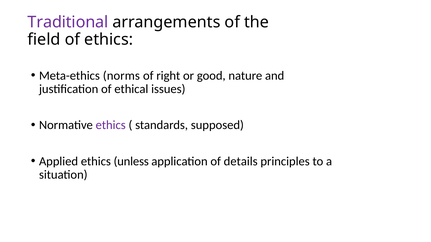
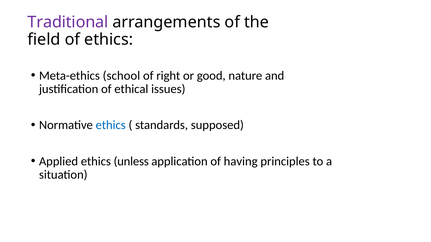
norms: norms -> school (121, 76)
ethics colour: purple -> blue (111, 125)
details: details -> having (241, 162)
